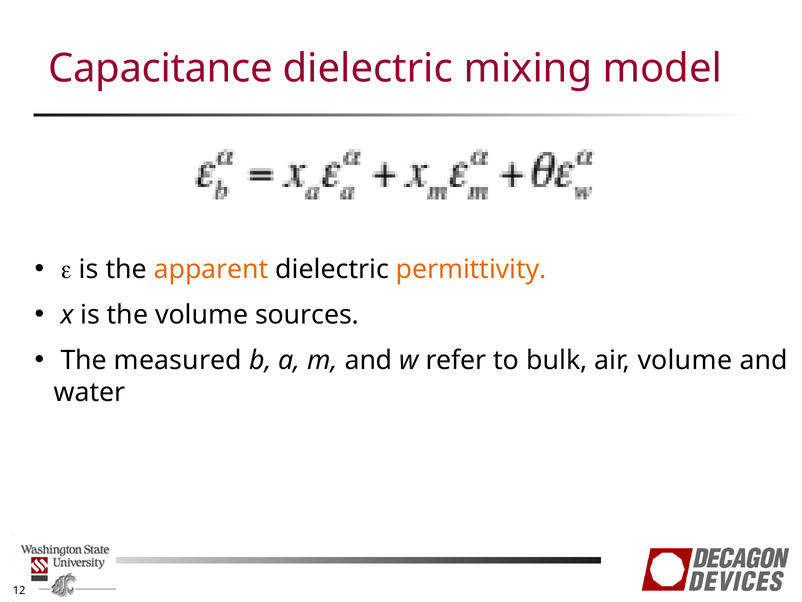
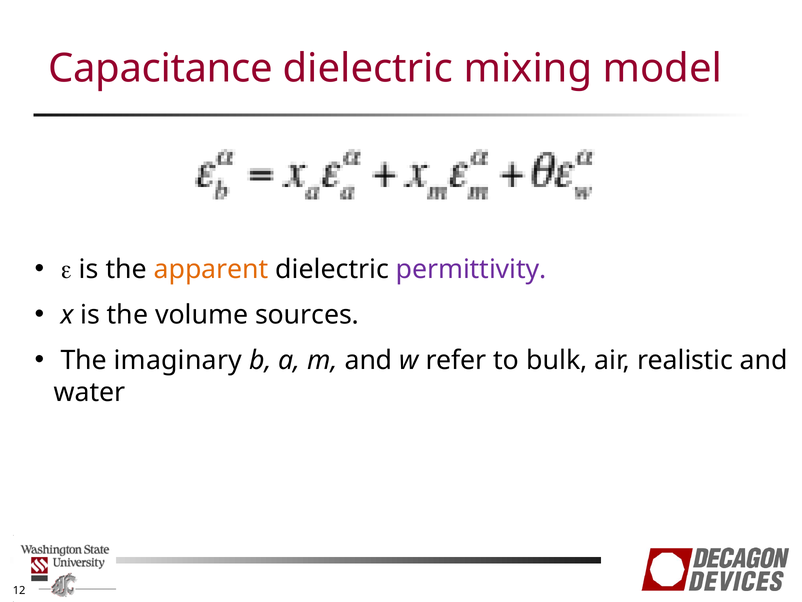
permittivity colour: orange -> purple (471, 269)
measured: measured -> imaginary (178, 360)
air volume: volume -> realistic (685, 360)
